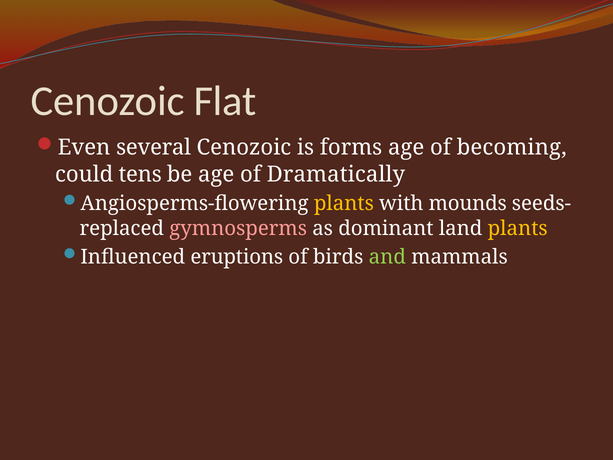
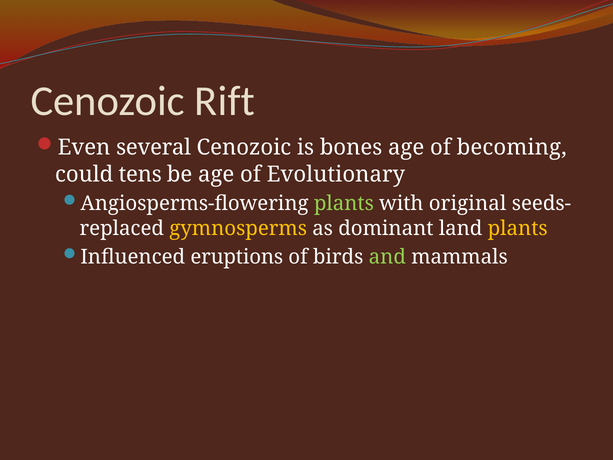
Flat: Flat -> Rift (225, 101)
forms: forms -> bones (351, 148)
Dramatically: Dramatically -> Evolutionary (336, 174)
plants colour: yellow -> light green (344, 204)
mounds: mounds -> original (468, 204)
gymnosperms colour: pink -> yellow (238, 228)
